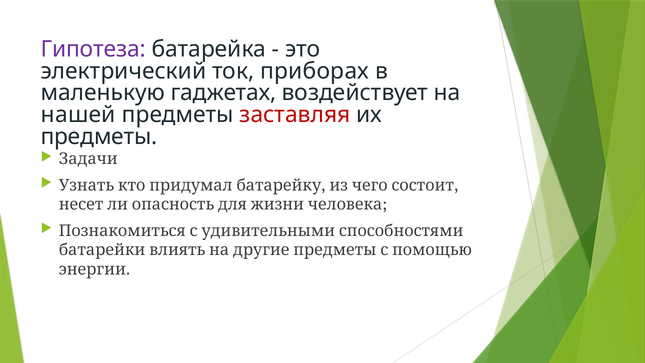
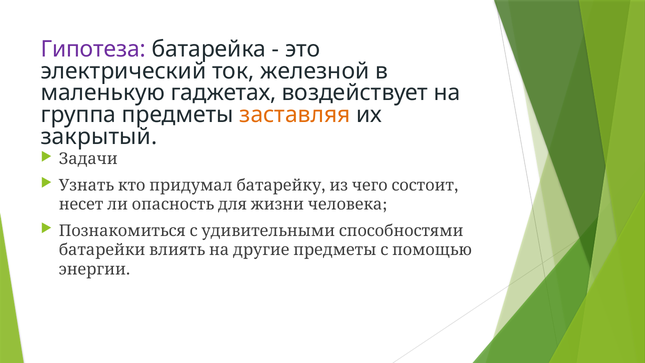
приборах: приборах -> железной (315, 71)
нашей: нашей -> группа (78, 115)
заставляя colour: red -> orange (295, 115)
предметы: предметы -> закрытый (99, 137)
